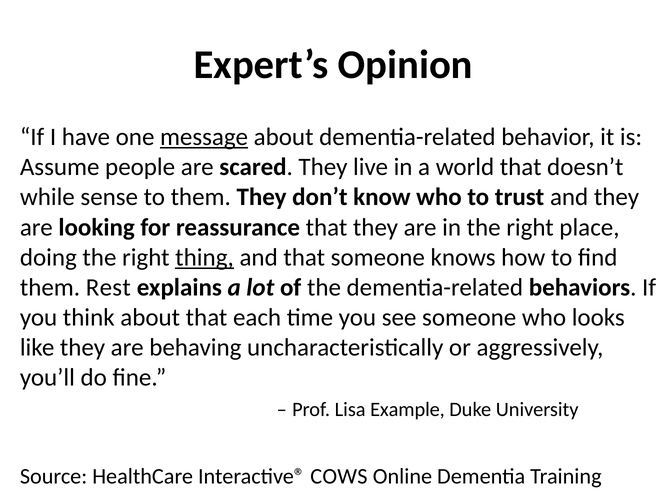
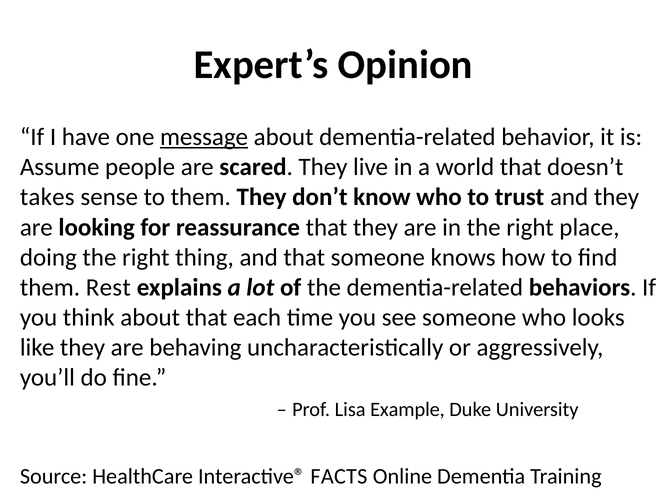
while: while -> takes (47, 197)
thing underline: present -> none (205, 257)
COWS: COWS -> FACTS (339, 476)
